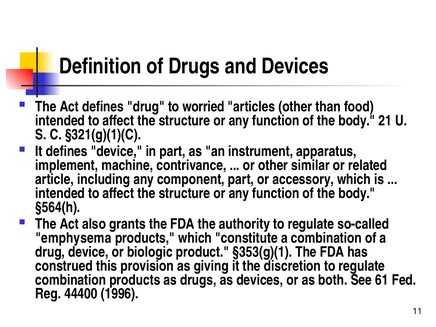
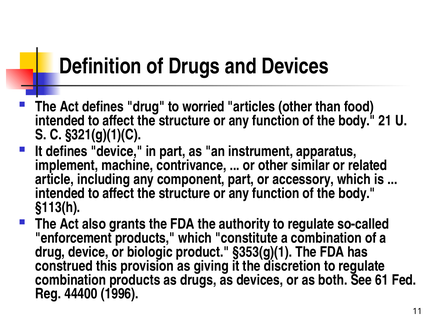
§564(h: §564(h -> §113(h (58, 207)
emphysema: emphysema -> enforcement (74, 238)
